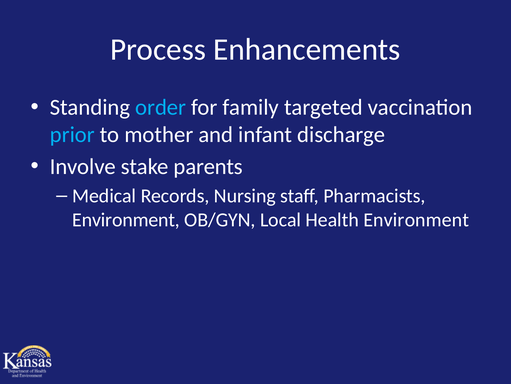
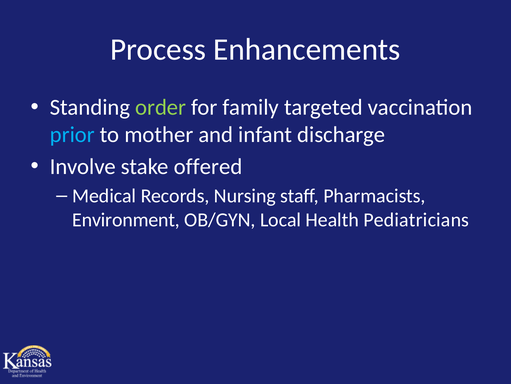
order colour: light blue -> light green (161, 107)
parents: parents -> offered (208, 166)
Health Environment: Environment -> Pediatricians (416, 219)
